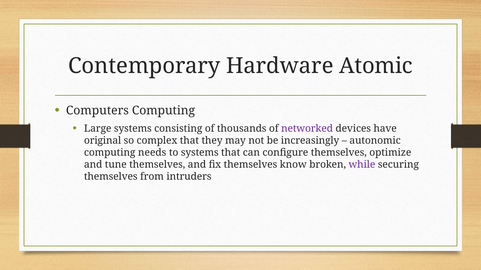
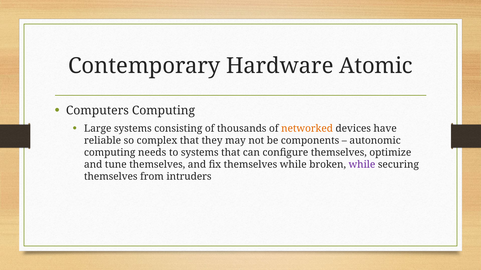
networked colour: purple -> orange (307, 129)
original: original -> reliable (103, 141)
increasingly: increasingly -> components (310, 141)
themselves know: know -> while (293, 165)
